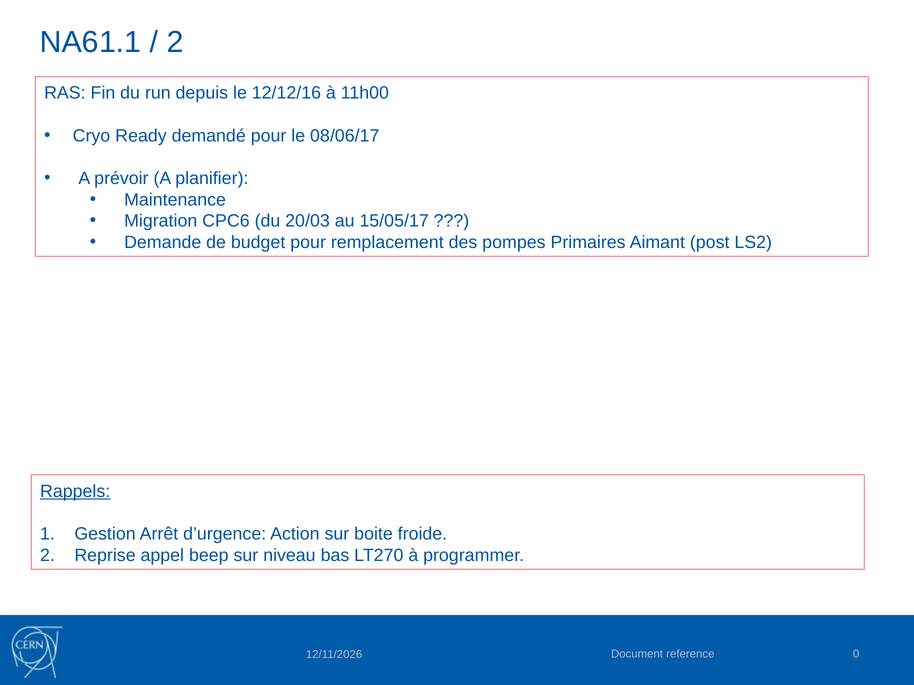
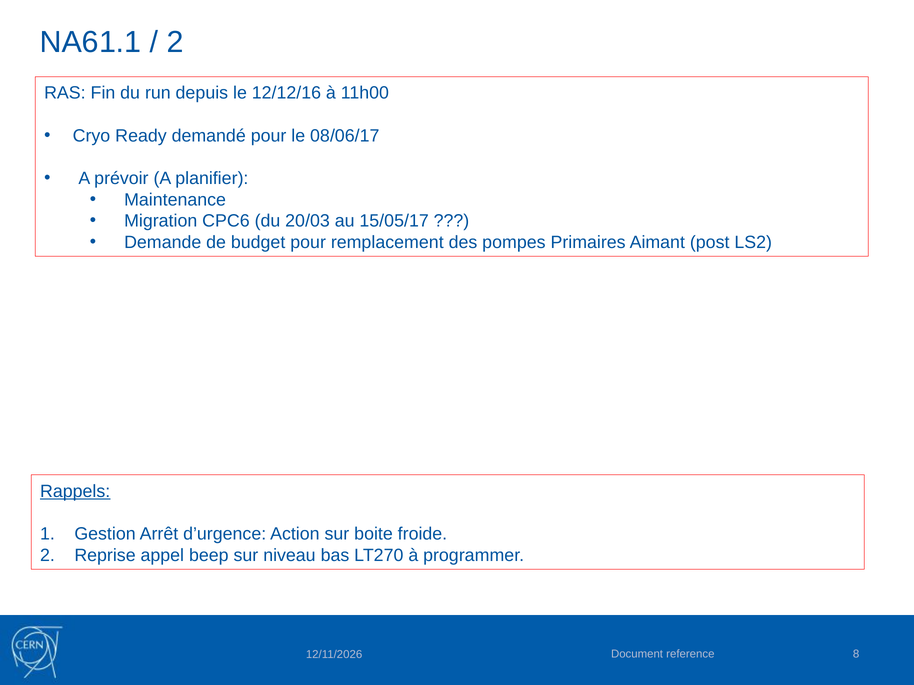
0: 0 -> 8 (856, 654)
